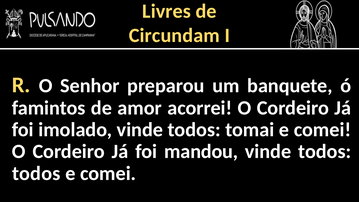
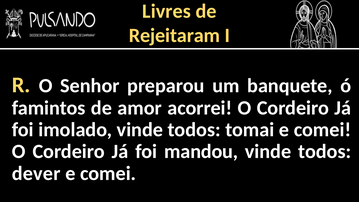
Circundam: Circundam -> Rejeitaram (174, 35)
todos: todos -> dever (36, 173)
